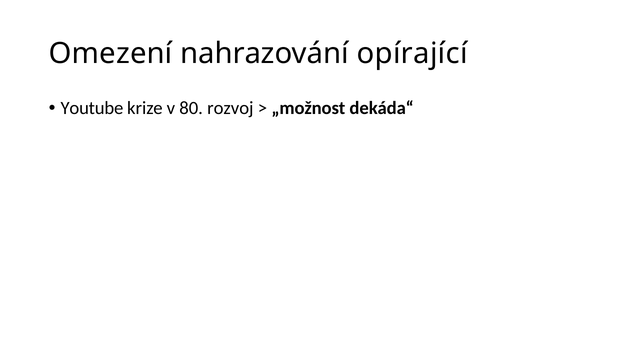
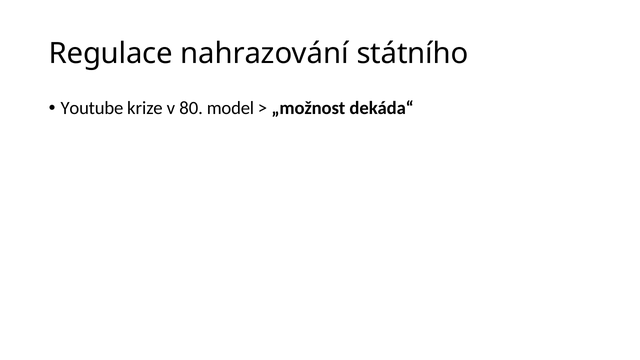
Omezení: Omezení -> Regulace (111, 54)
opírající: opírající -> státního (413, 54)
rozvoj: rozvoj -> model (230, 108)
